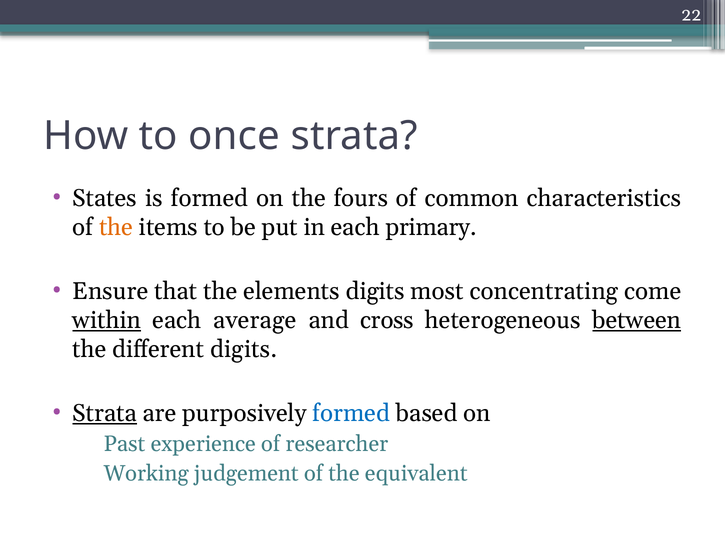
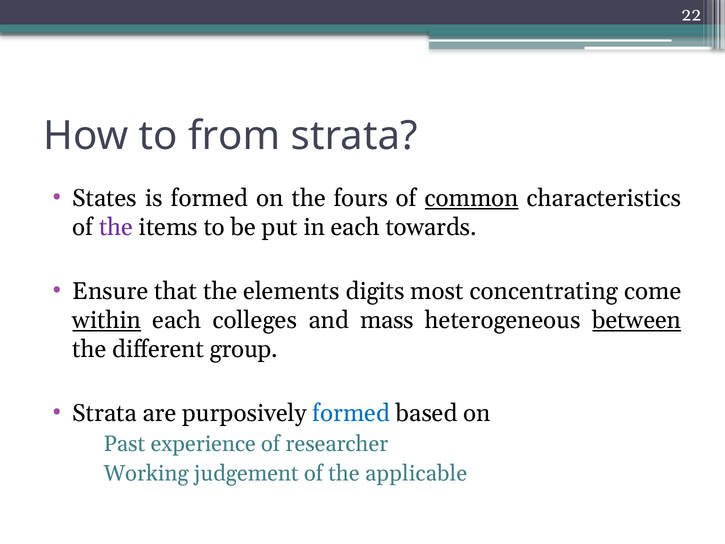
once: once -> from (234, 136)
common underline: none -> present (472, 198)
the colour: orange -> purple (116, 227)
primary: primary -> towards (431, 227)
average: average -> colleges (255, 320)
cross: cross -> mass (387, 320)
different digits: digits -> group (244, 349)
Strata underline: present -> none (105, 413)
equivalent: equivalent -> applicable (416, 473)
